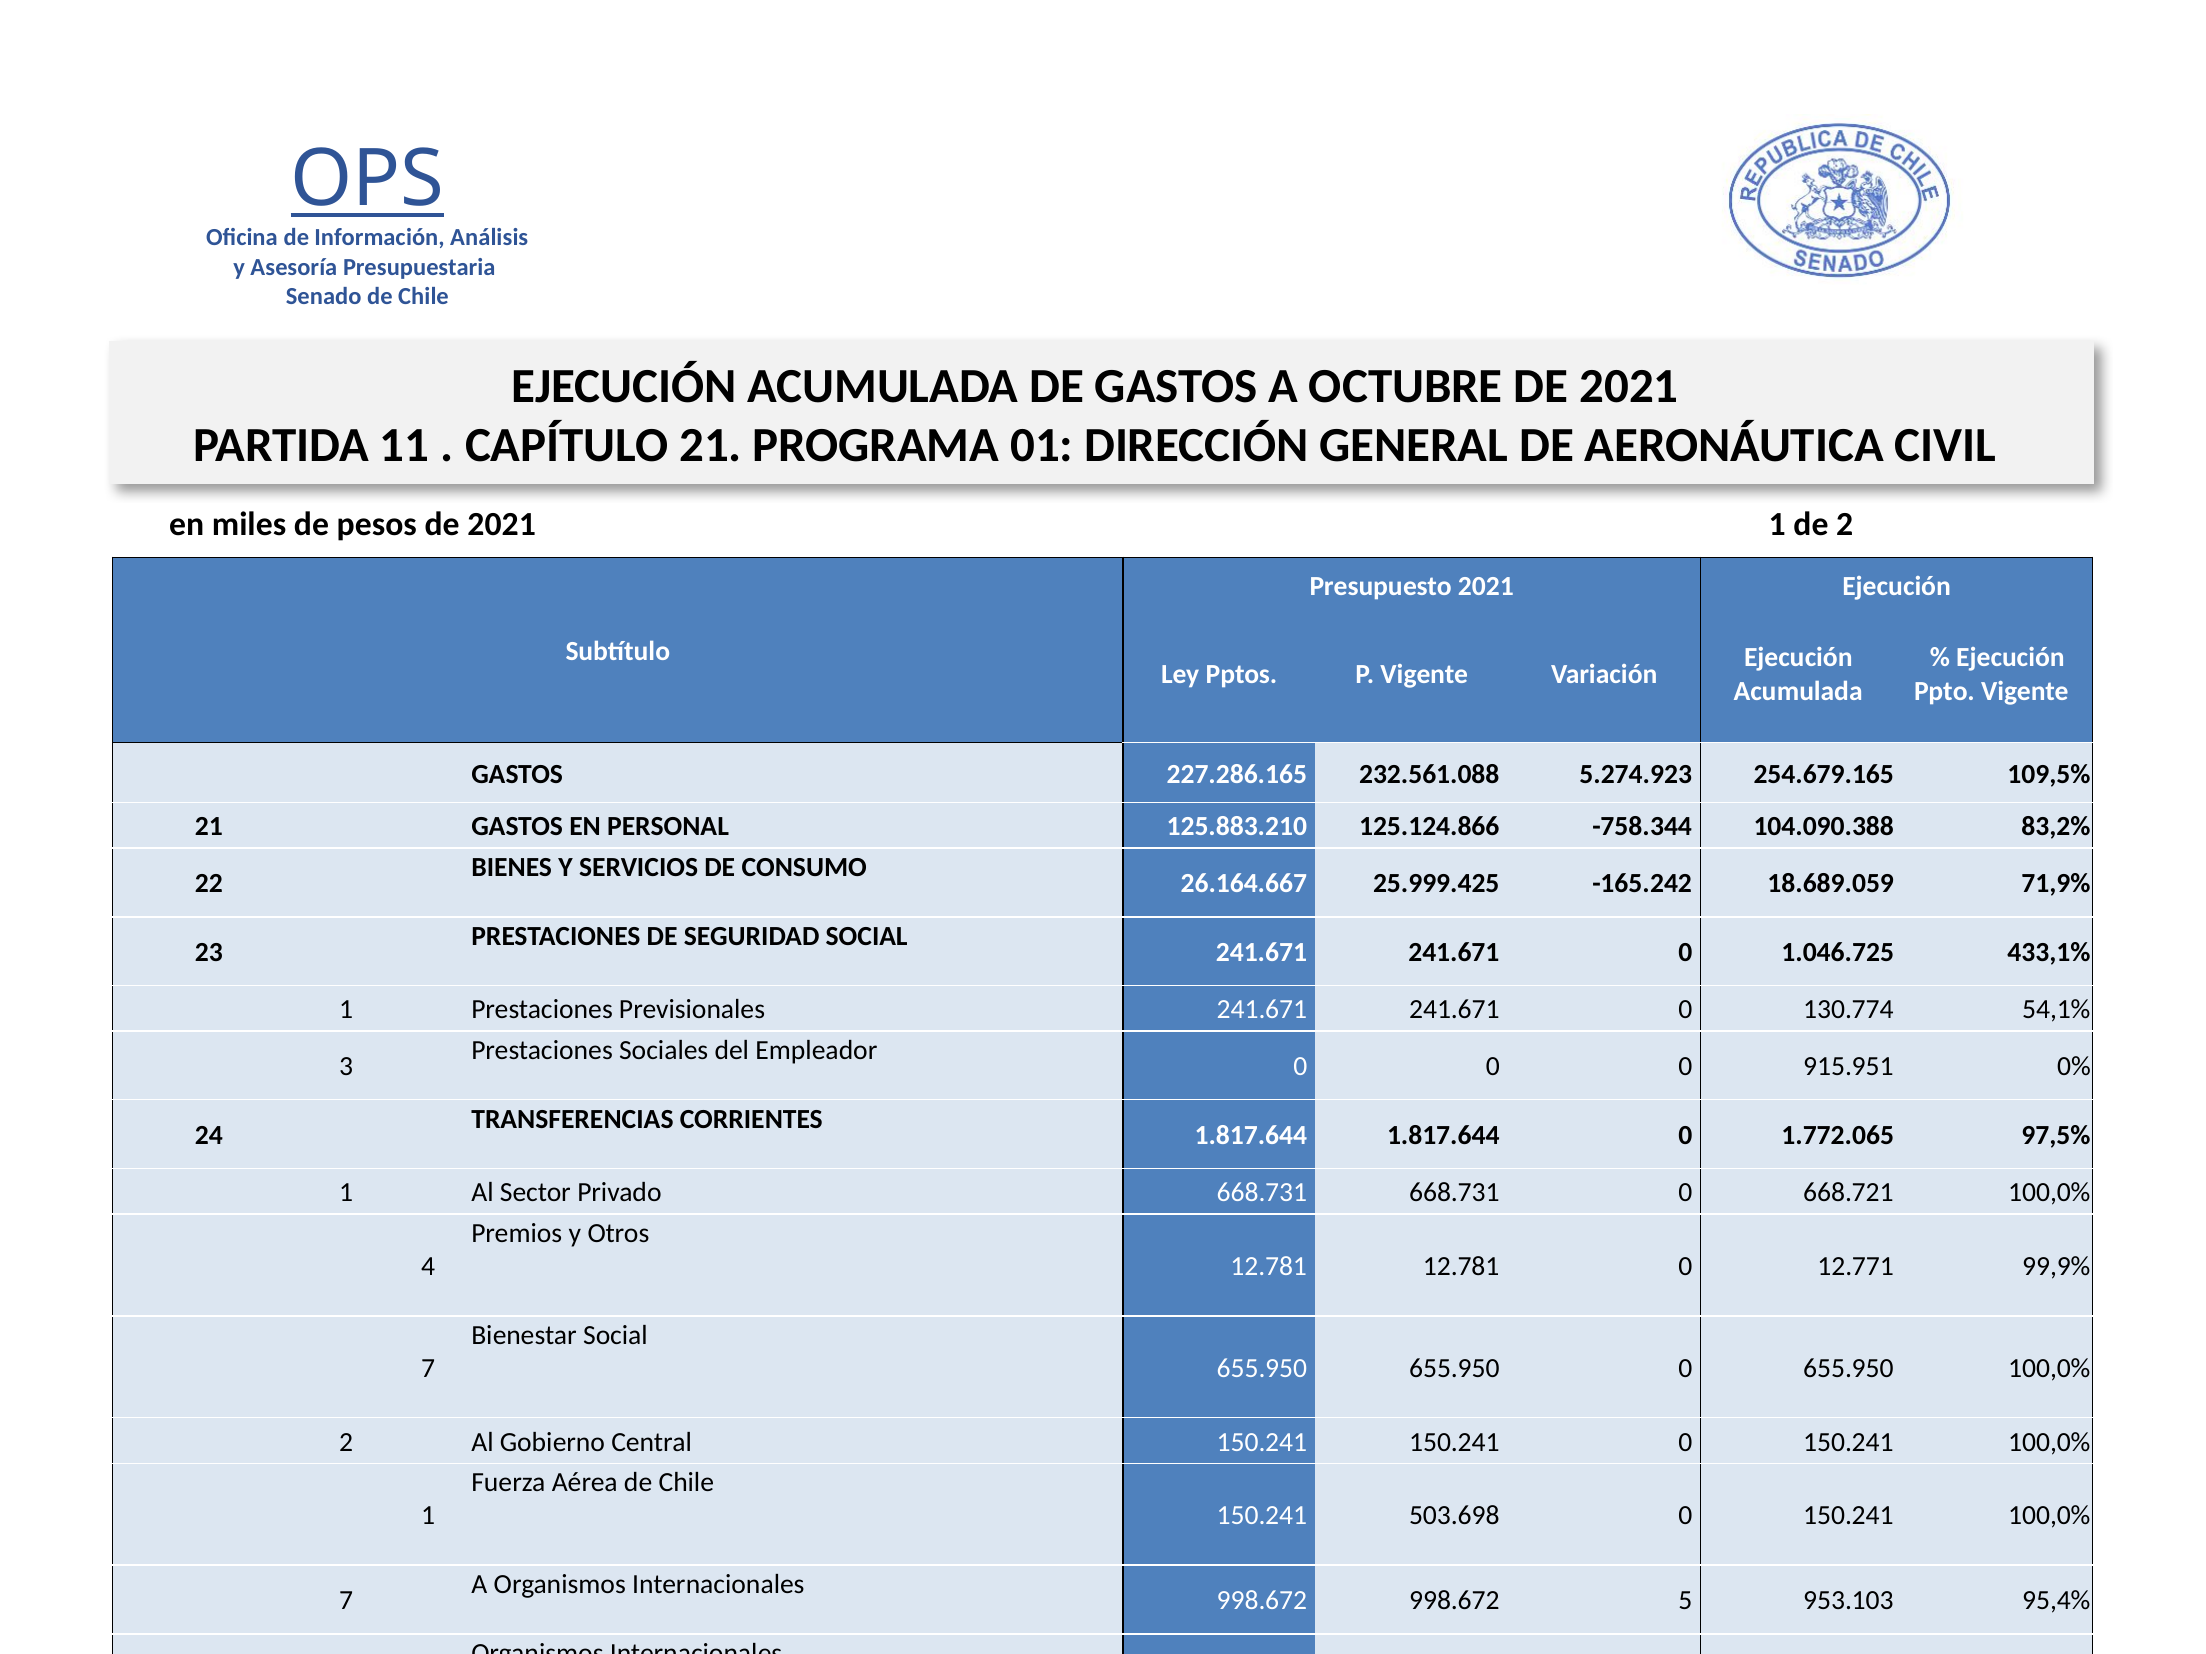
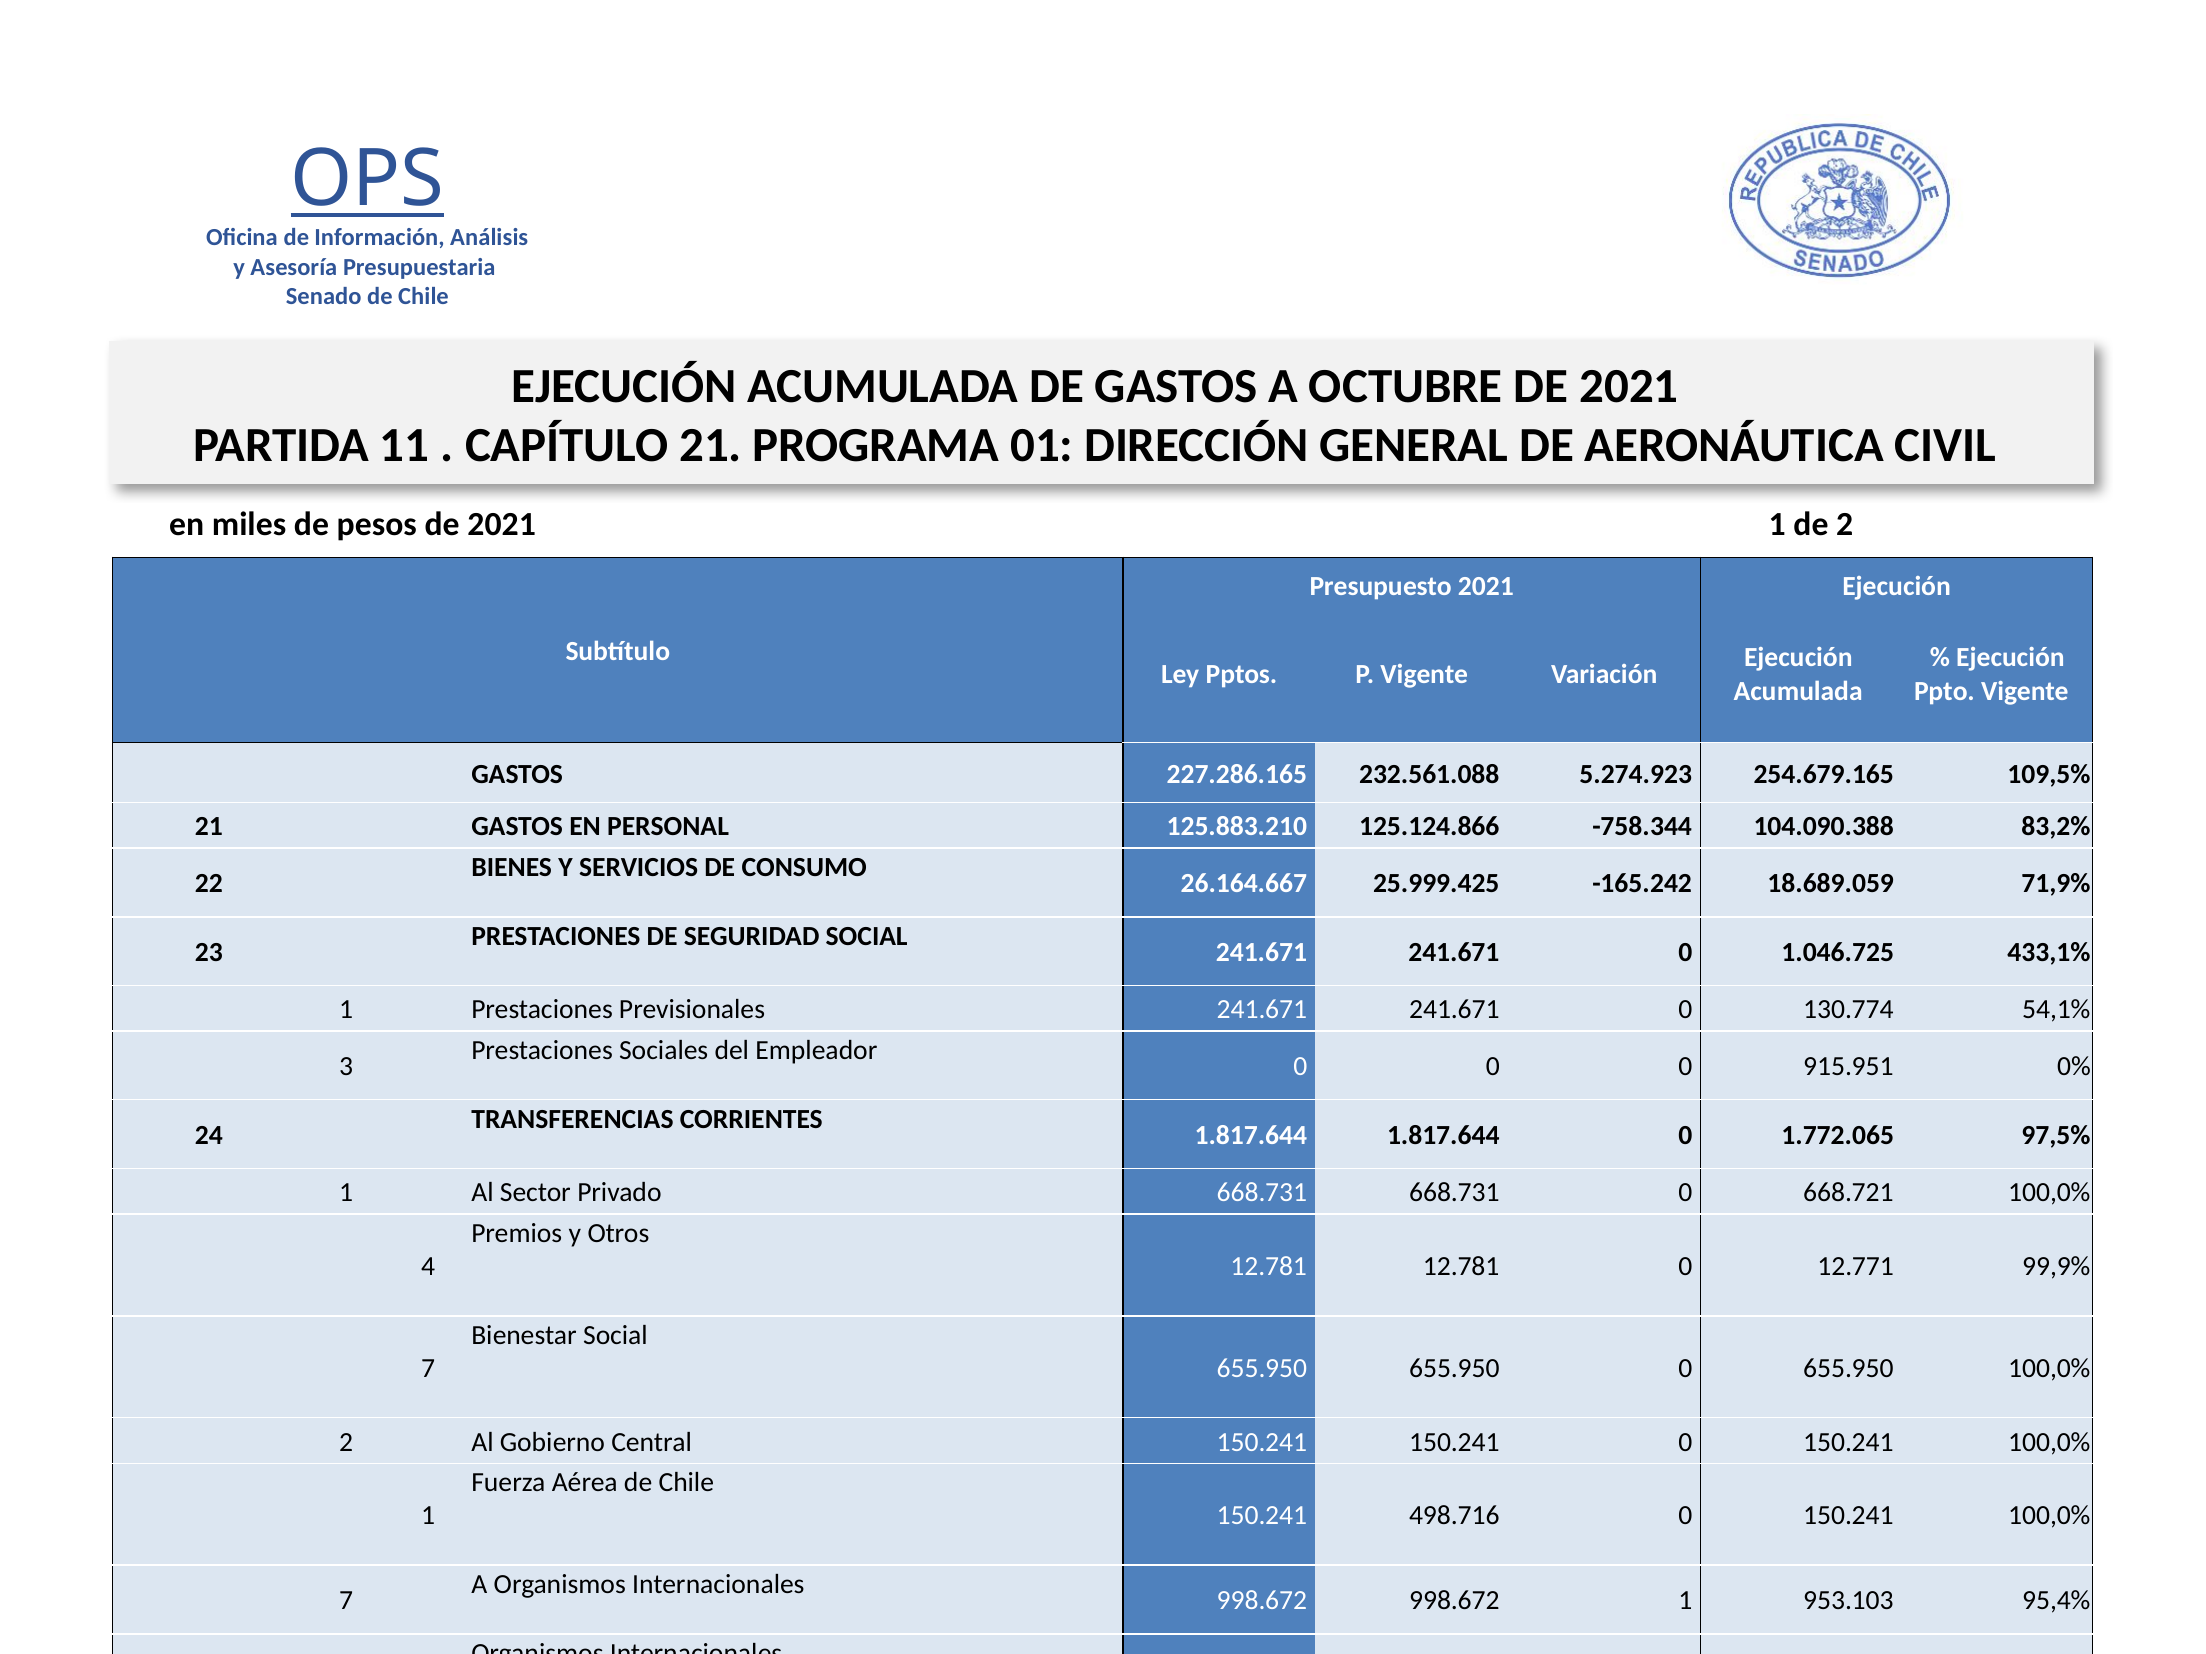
503.698: 503.698 -> 498.716 (1454, 1516)
998.672 5: 5 -> 1 (1685, 1601)
